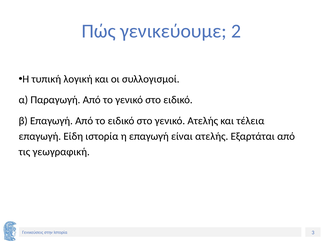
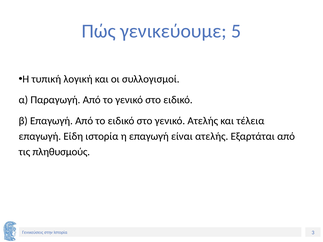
2: 2 -> 5 (236, 31)
γεωγραφική: γεωγραφική -> πληθυσμούς (61, 152)
